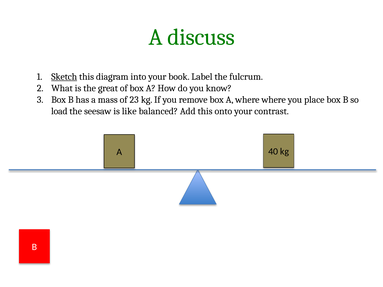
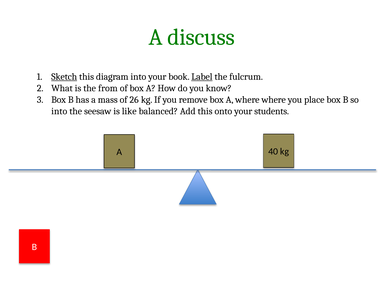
Label underline: none -> present (202, 77)
great: great -> from (108, 88)
23: 23 -> 26 (134, 100)
load: load -> into (59, 111)
contrast: contrast -> students (272, 111)
